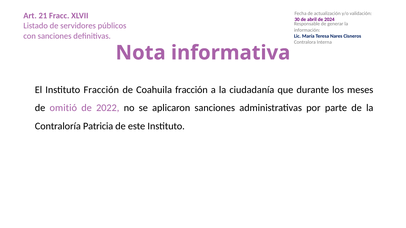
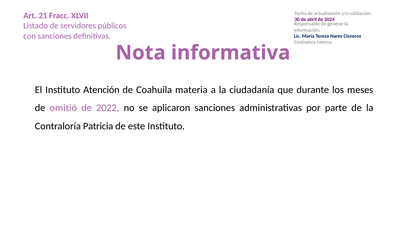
Instituto Fracción: Fracción -> Atención (101, 90)
Coahuila fracción: fracción -> materia (191, 90)
